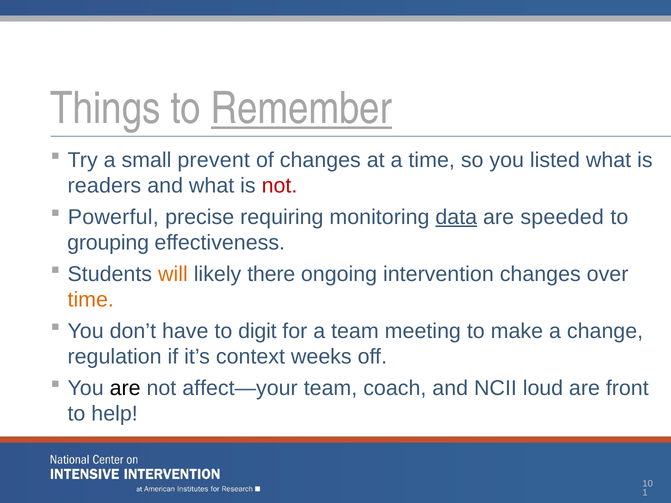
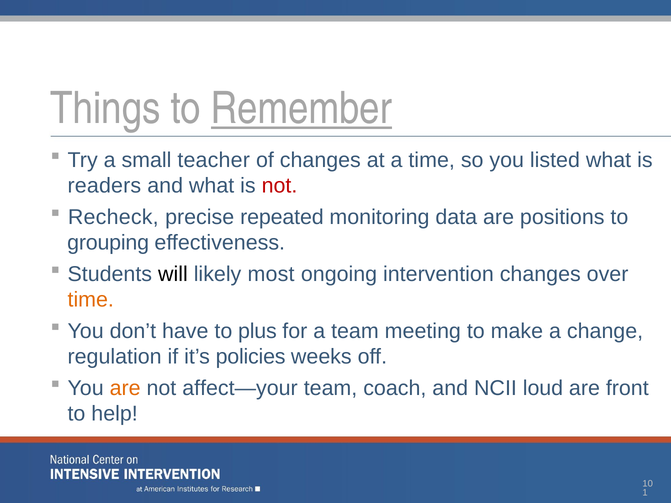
prevent: prevent -> teacher (214, 160)
Powerful: Powerful -> Recheck (113, 217)
requiring: requiring -> repeated (282, 217)
data underline: present -> none (456, 217)
speeded: speeded -> positions (562, 217)
will colour: orange -> black (173, 274)
there: there -> most (271, 274)
digit: digit -> plus (257, 331)
context: context -> policies (251, 357)
are colour: black -> orange (125, 388)
